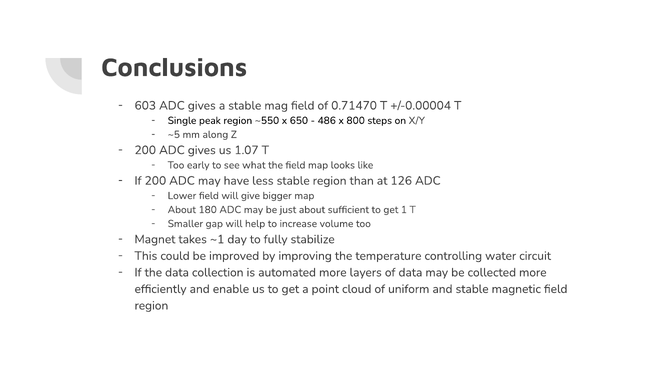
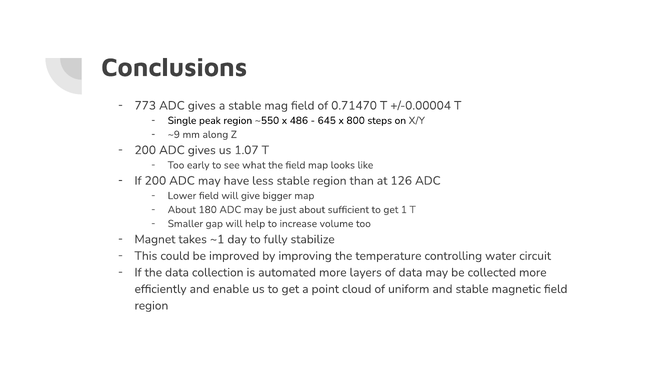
603: 603 -> 773 (145, 105)
650: 650 -> 486 (299, 120)
486: 486 -> 645 (327, 120)
~5: ~5 -> ~9 (174, 134)
